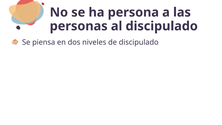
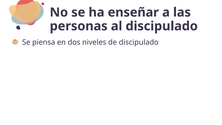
persona: persona -> enseñar (133, 12)
